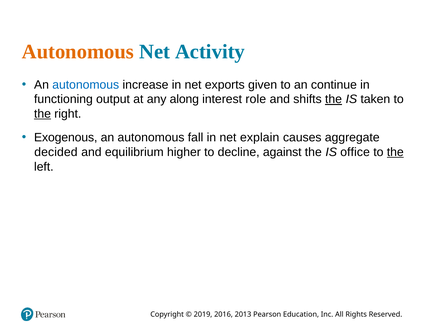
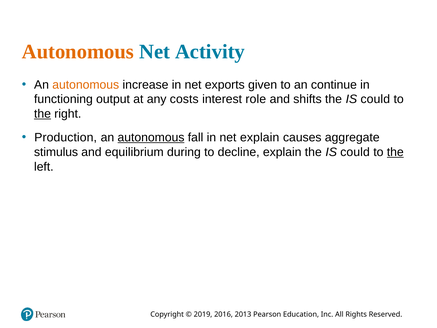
autonomous colour: blue -> orange (86, 85)
along: along -> costs (184, 99)
the underline: present -> none (333, 99)
taken: taken -> could (375, 99)
Exogenous: Exogenous -> Production (66, 137)
autonomous underline: none -> present (151, 137)
decided: decided -> stimulus (56, 152)
higher: higher -> during (184, 152)
decline against: against -> explain (282, 152)
office: office -> could (355, 152)
